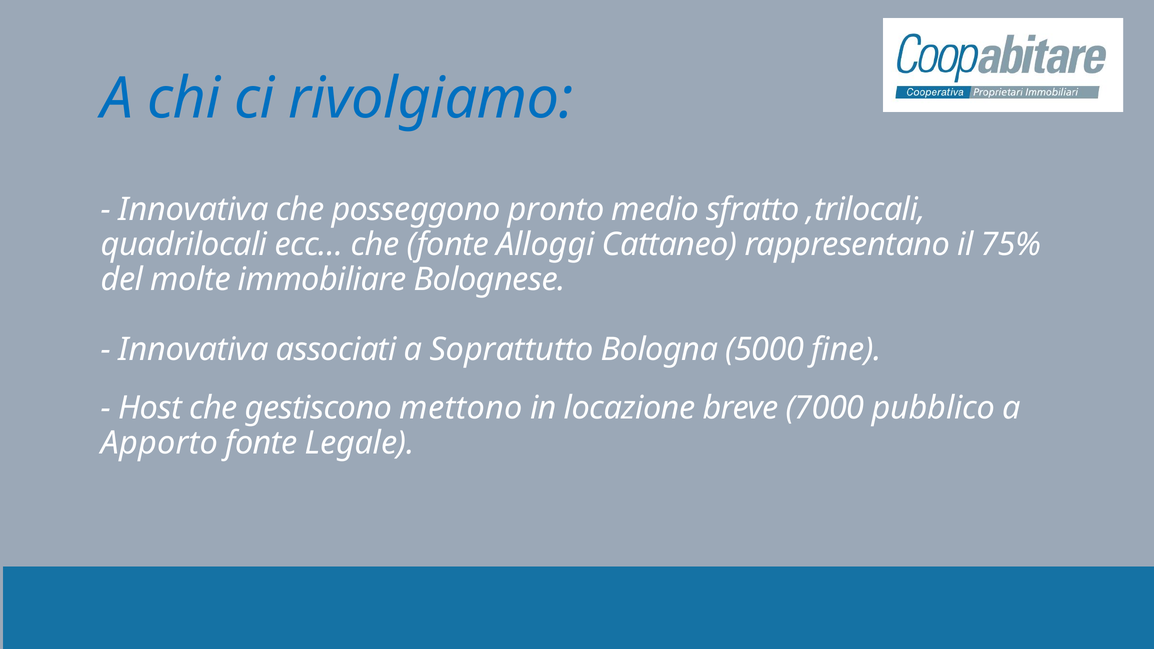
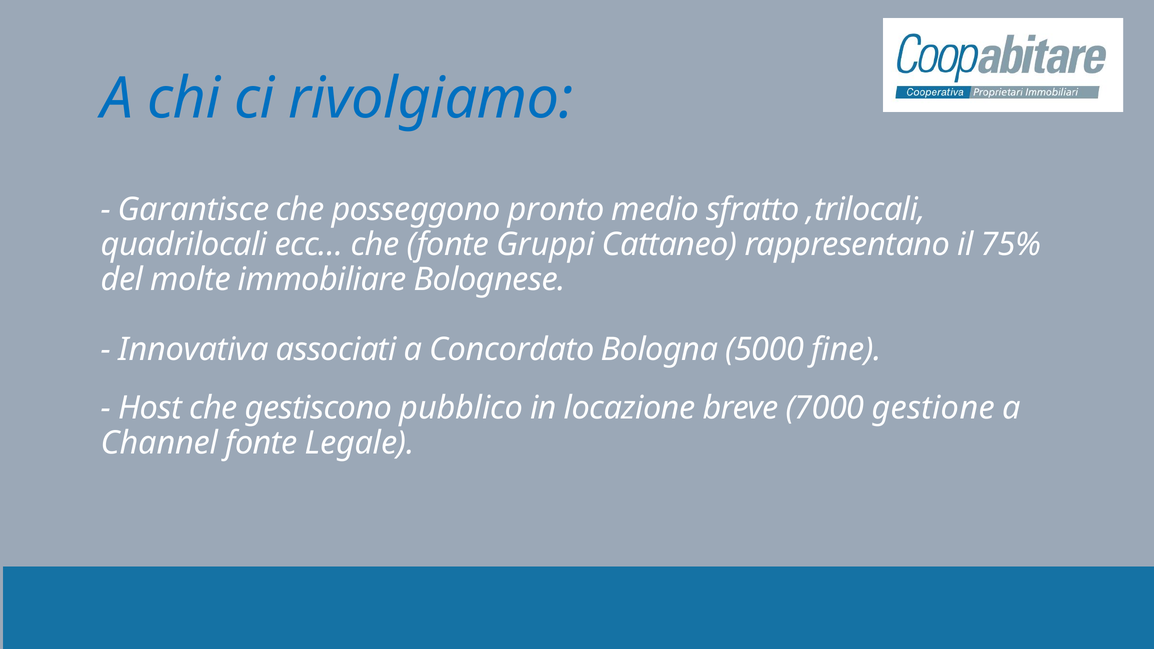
Innovativa: Innovativa -> Garantisce (194, 209)
Alloggi: Alloggi -> Gruppi (545, 245)
Soprattutto: Soprattutto -> Concordato (512, 350)
mettono: mettono -> pubblico (461, 408)
pubblico: pubblico -> gestione (933, 408)
Apporto: Apporto -> Channel (160, 443)
